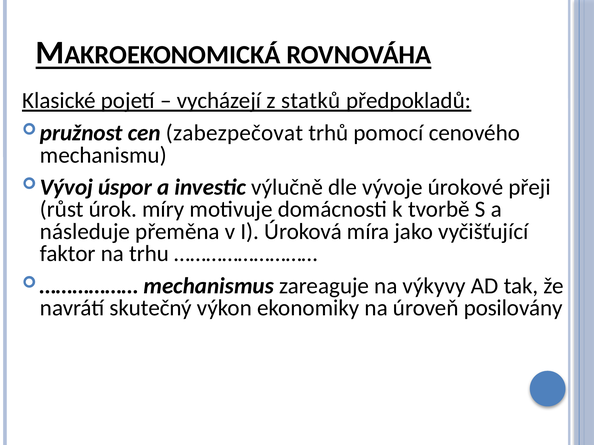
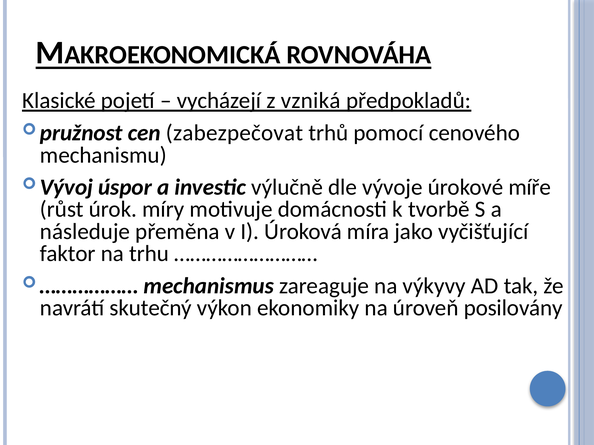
statků: statků -> vzniká (311, 101)
přeji: přeji -> míře (530, 187)
